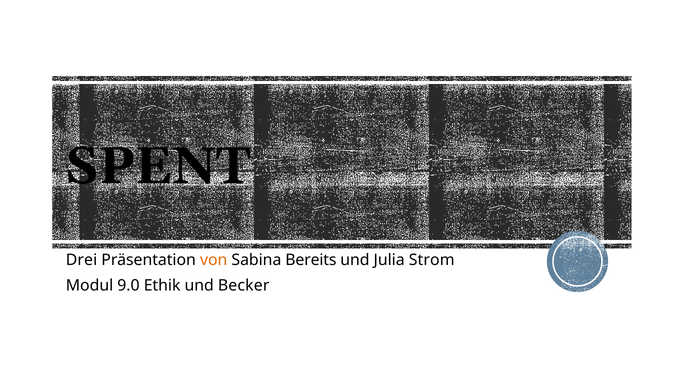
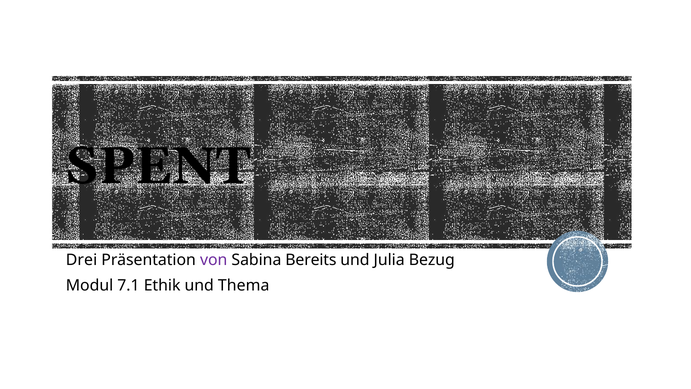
von colour: orange -> purple (214, 260)
Strom: Strom -> Bezug (432, 260)
9.0: 9.0 -> 7.1 (128, 286)
Becker: Becker -> Thema (244, 286)
